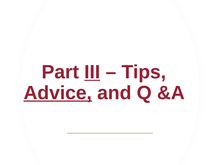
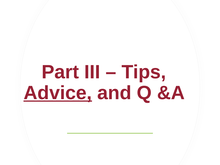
III underline: present -> none (92, 72)
